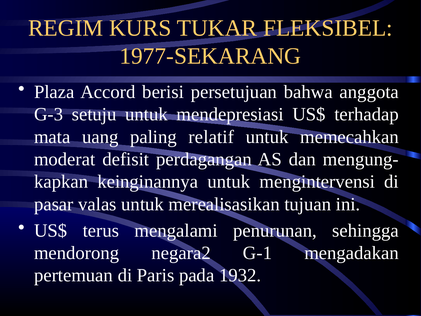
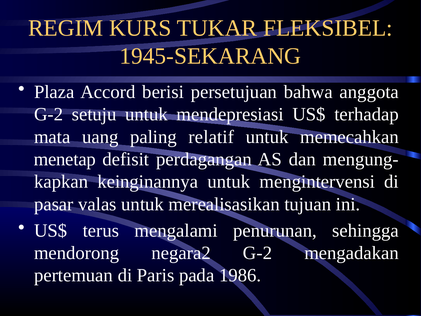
1977-SEKARANG: 1977-SEKARANG -> 1945-SEKARANG (210, 56)
G-3: G-3 -> G-2 (49, 114)
moderat: moderat -> menetap (65, 159)
negara2 G-1: G-1 -> G-2 (258, 253)
1932: 1932 -> 1986 (240, 275)
